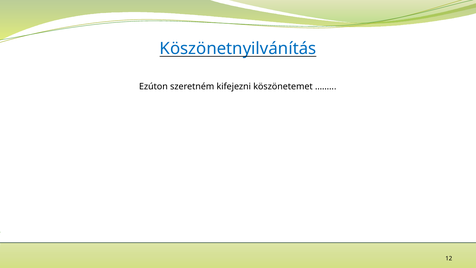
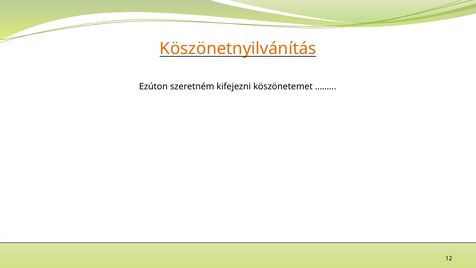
Köszönetnyilvánítás colour: blue -> orange (238, 49)
